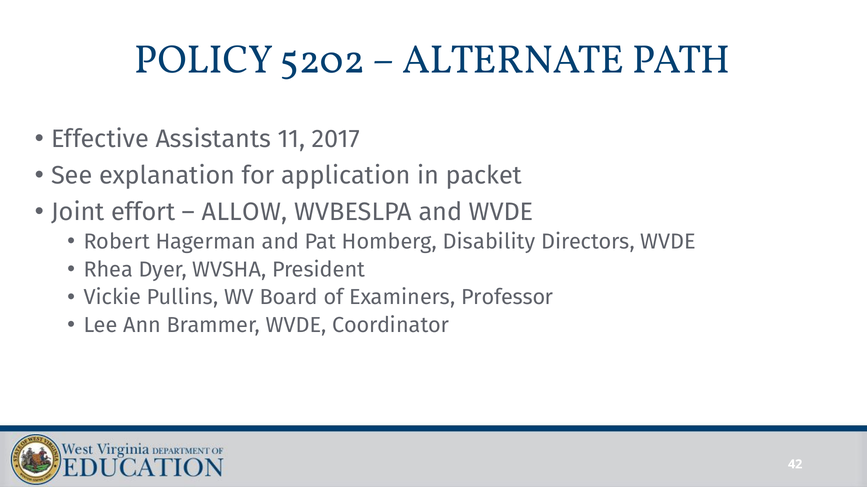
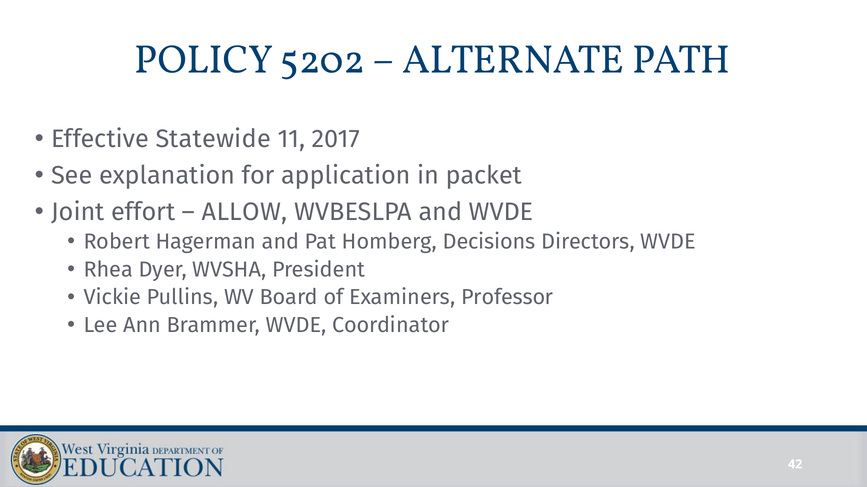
Assistants: Assistants -> Statewide (213, 139)
Disability: Disability -> Decisions (489, 242)
